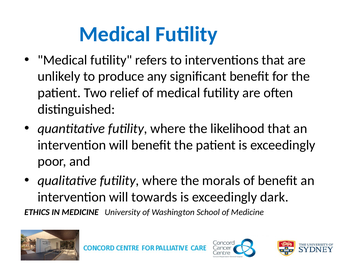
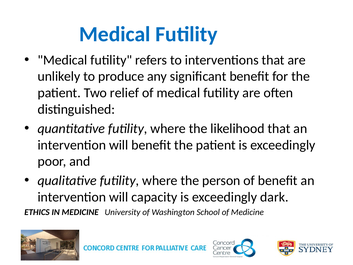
morals: morals -> person (221, 181)
towards: towards -> capacity (154, 197)
